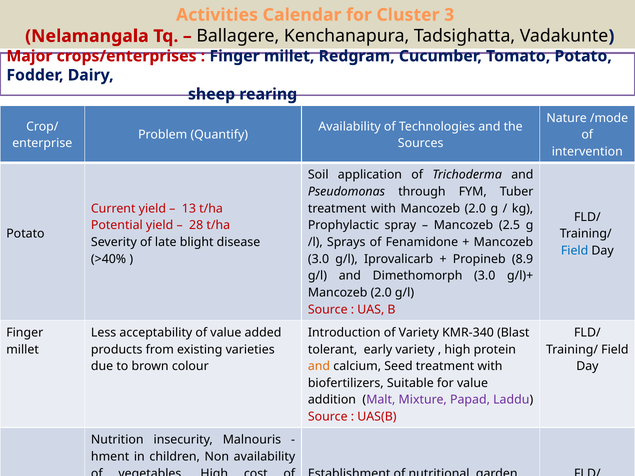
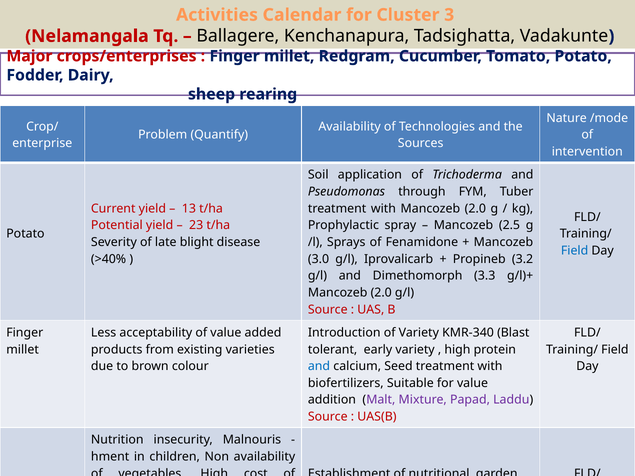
28: 28 -> 23 (196, 225)
8.9: 8.9 -> 3.2 (523, 259)
Dimethomorph 3.0: 3.0 -> 3.3 (485, 276)
and colour: orange -> blue (319, 366)
